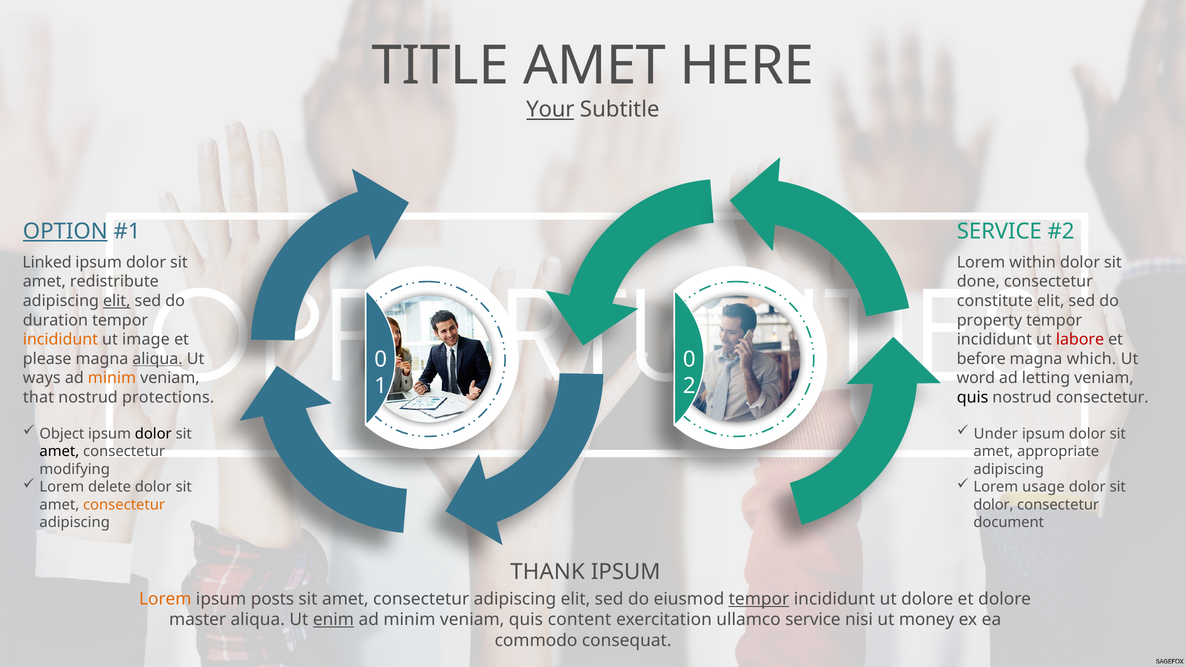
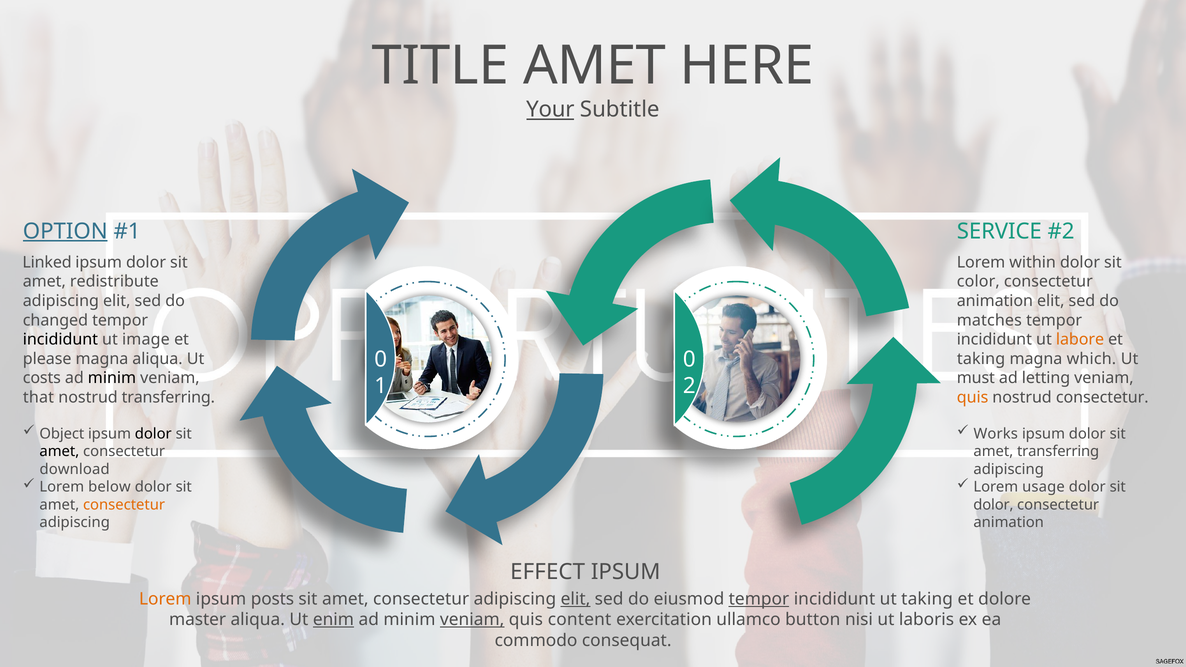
done: done -> color (978, 282)
elit underline: present -> none (117, 301)
constitute: constitute -> animation (995, 301)
duration: duration -> changed (55, 320)
property: property -> matches (989, 320)
incididunt colour: orange -> black (60, 340)
labore colour: red -> orange (1080, 340)
aliqua underline: present -> none (158, 359)
before: before -> taking (981, 359)
ways: ways -> costs (42, 378)
minim colour: orange -> black (112, 378)
word: word -> must (976, 378)
nostrud protections: protections -> transferring (168, 397)
quis colour: black -> orange (973, 397)
Under: Under -> Works (996, 434)
amet appropriate: appropriate -> transferring (1058, 452)
modifying: modifying -> download (75, 469)
delete: delete -> below (109, 487)
document: document -> animation (1009, 523)
THANK: THANK -> EFFECT (548, 572)
elit underline: none -> present (575, 599)
ut dolore: dolore -> taking (927, 599)
veniam underline: none -> present (472, 620)
ullamco service: service -> button (813, 620)
money: money -> laboris (927, 620)
